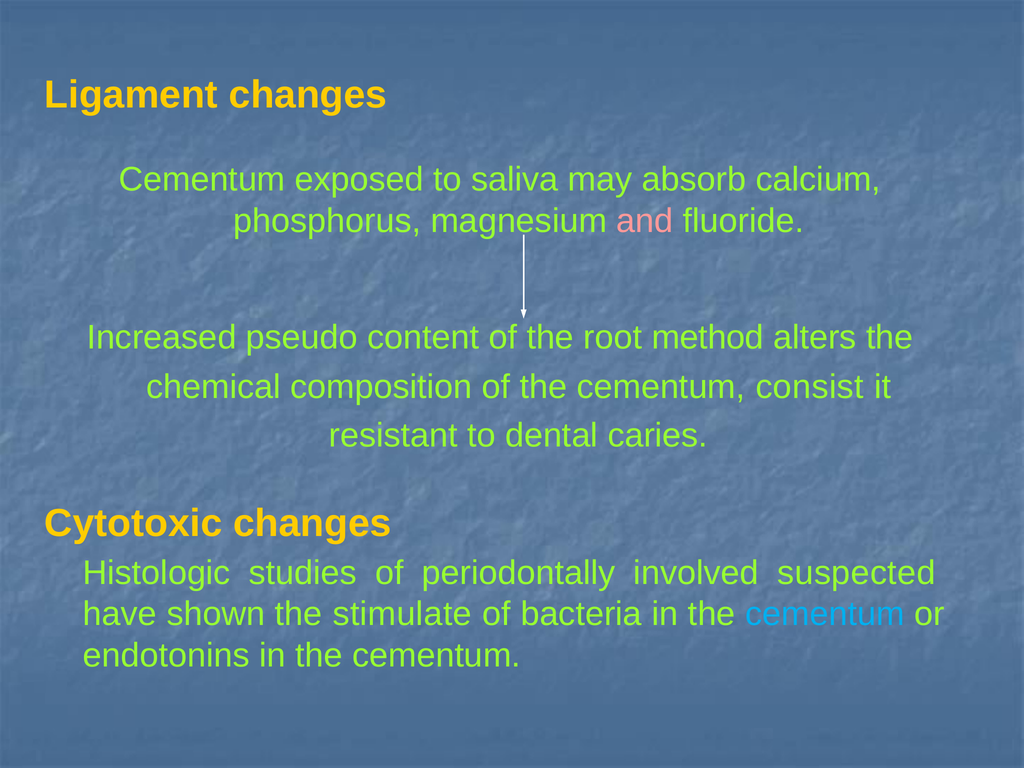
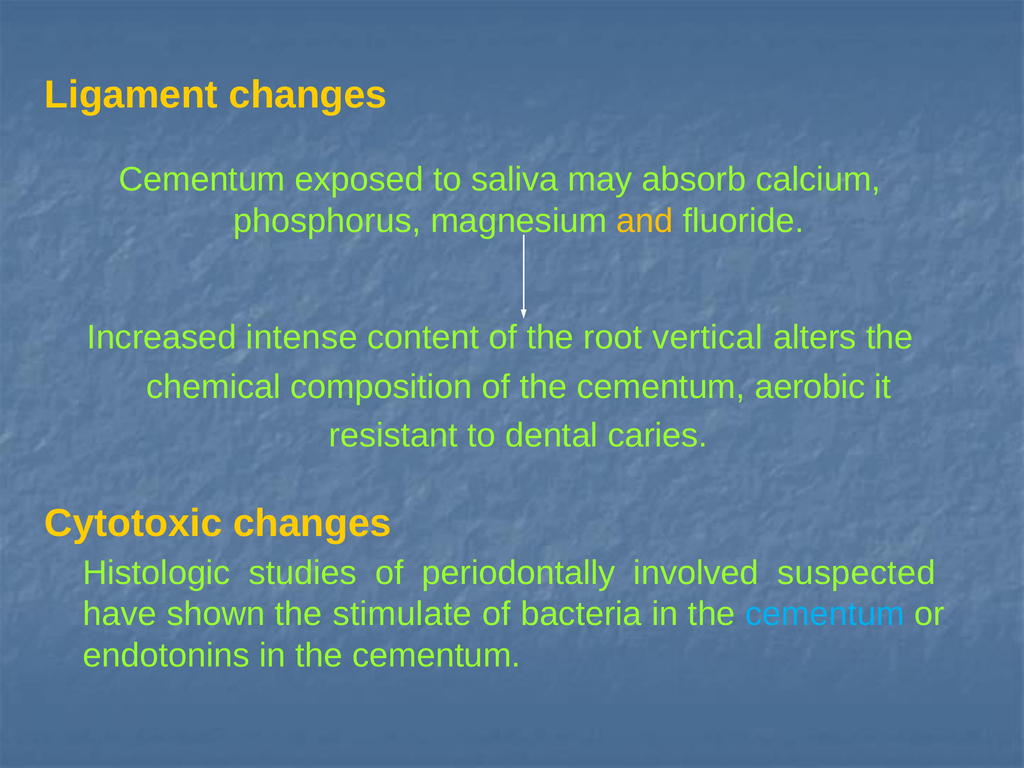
and colour: pink -> yellow (645, 221)
pseudo: pseudo -> intense (302, 337)
method: method -> vertical (707, 337)
consist: consist -> aerobic (810, 387)
